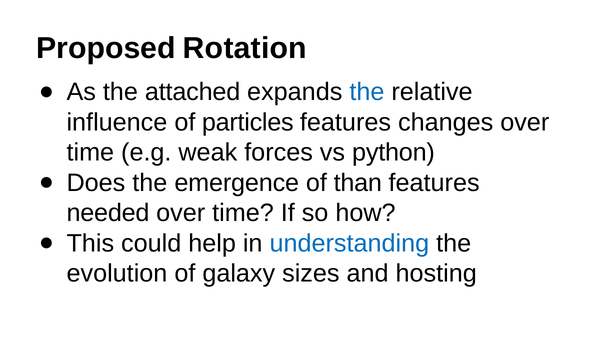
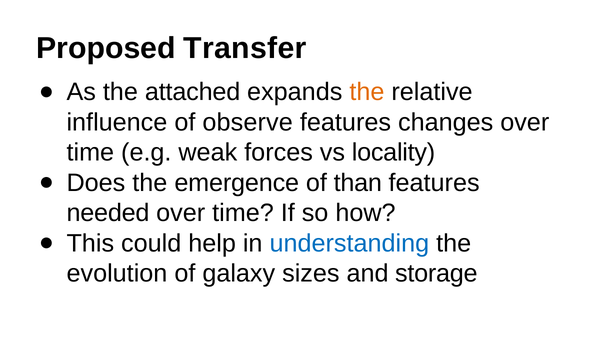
Rotation: Rotation -> Transfer (245, 48)
the colour: blue -> orange (367, 92)
particles: particles -> observe (248, 122)
python: python -> locality (393, 153)
hosting: hosting -> storage (436, 274)
